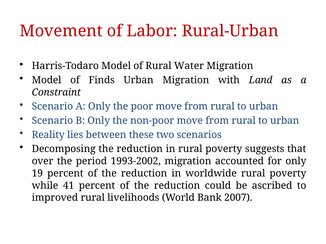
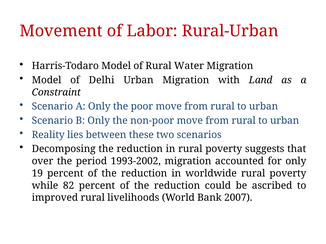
Finds: Finds -> Delhi (102, 80)
41: 41 -> 82 (69, 186)
